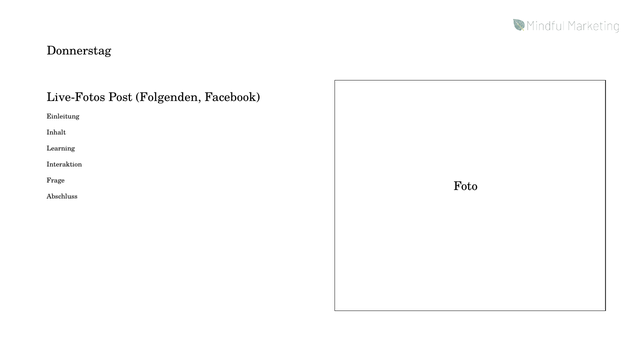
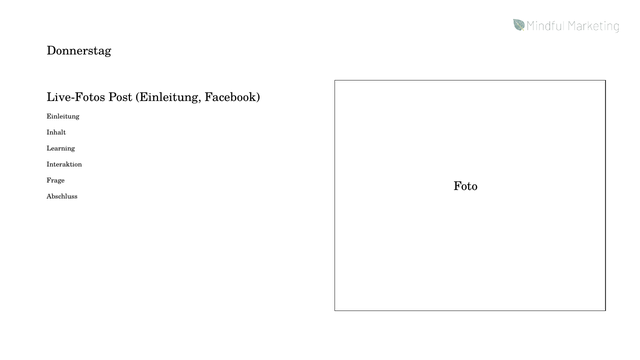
Post Folgenden: Folgenden -> Einleitung (169, 98)
